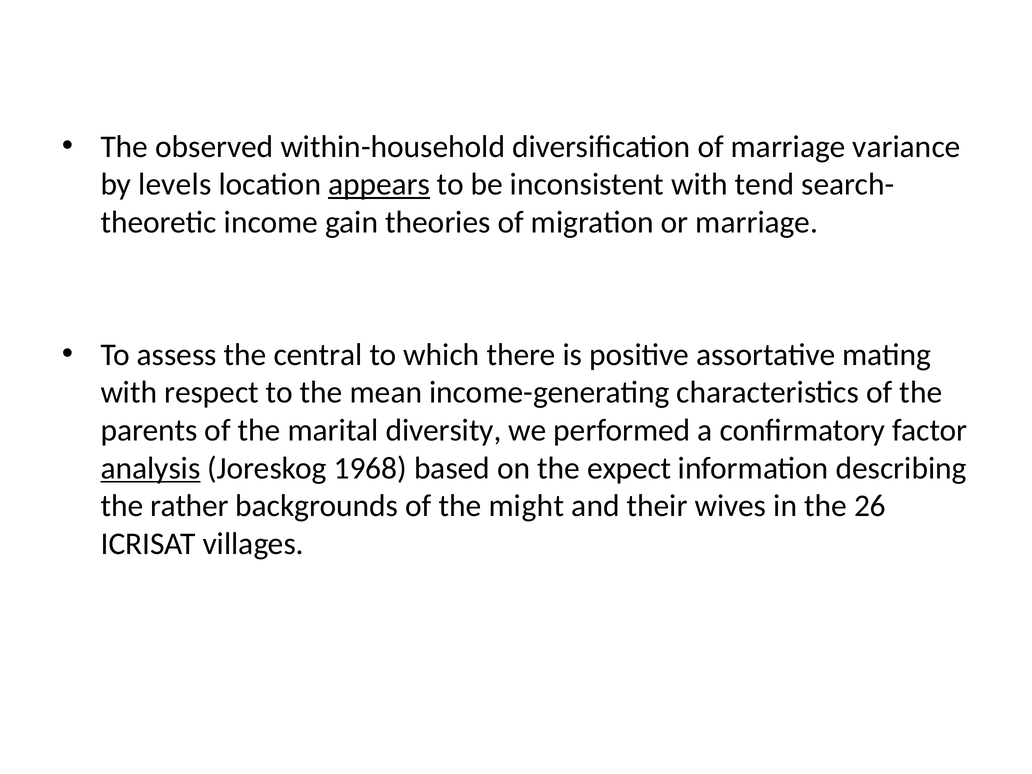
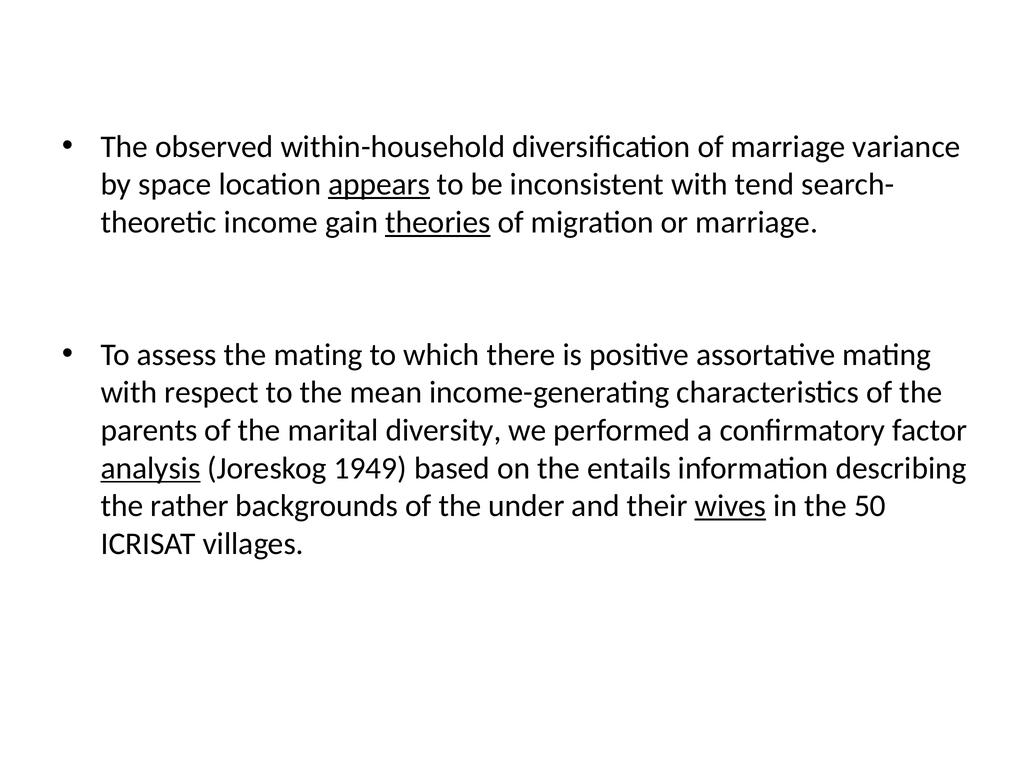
levels: levels -> space (175, 184)
theories underline: none -> present (438, 222)
the central: central -> mating (318, 355)
1968: 1968 -> 1949 (370, 468)
expect: expect -> entails (629, 468)
might: might -> under (526, 506)
wives underline: none -> present (730, 506)
26: 26 -> 50 (870, 506)
